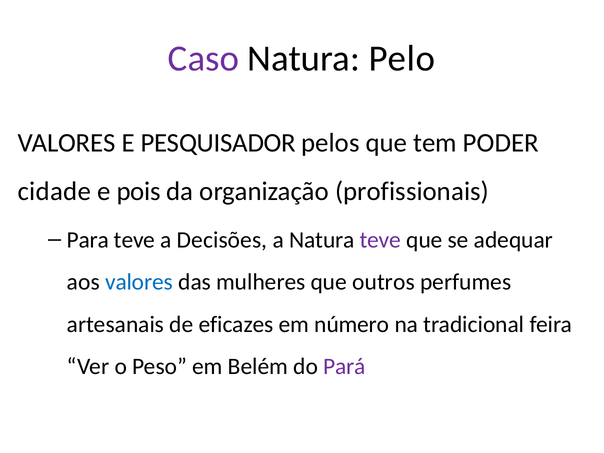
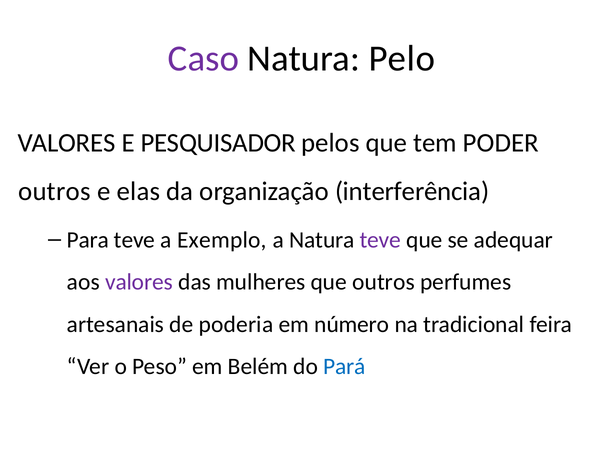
cidade: cidade -> outros (54, 191)
pois: pois -> elas (138, 191)
profissionais: profissionais -> interferência (412, 191)
Decisões: Decisões -> Exemplo (222, 240)
valores colour: blue -> purple (139, 282)
eficazes: eficazes -> poderia (236, 324)
Pará colour: purple -> blue (344, 366)
